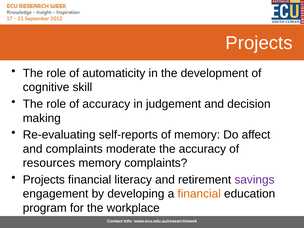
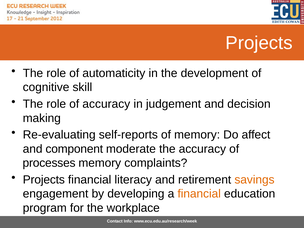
and complaints: complaints -> component (74, 149)
resources: resources -> processes (49, 163)
savings colour: purple -> orange (254, 180)
